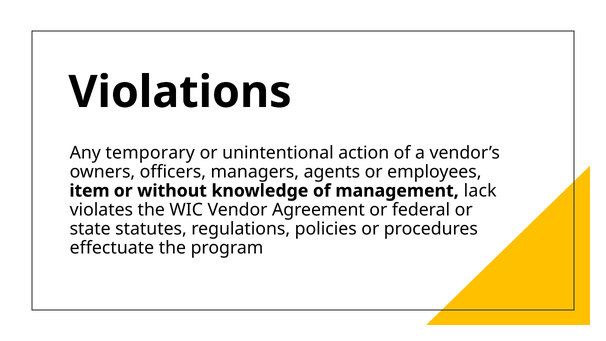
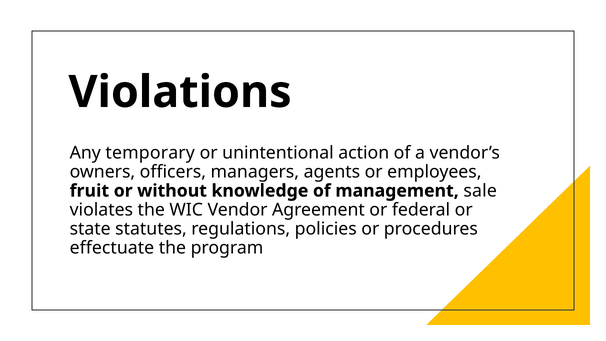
item: item -> fruit (89, 191)
lack: lack -> sale (480, 191)
